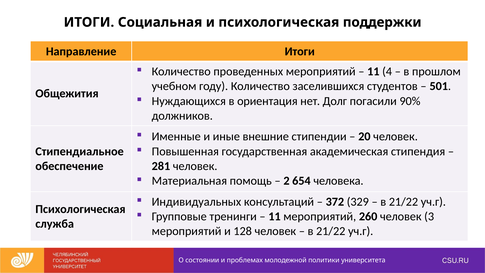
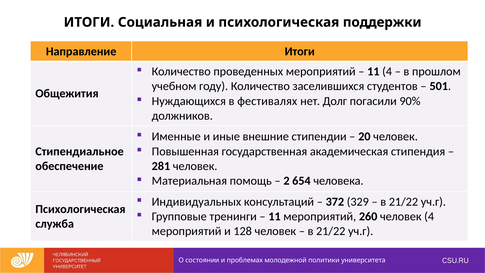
ориентация: ориентация -> фестивалях (267, 101)
человек 3: 3 -> 4 (429, 216)
